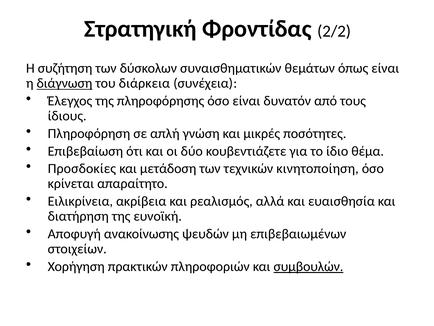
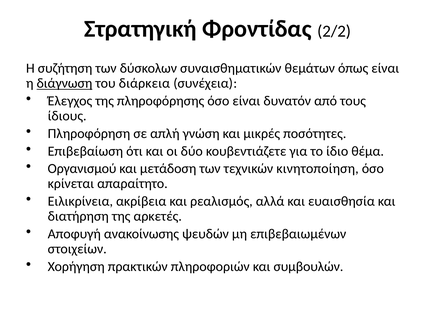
Προσδοκίες: Προσδοκίες -> Οργανισμού (82, 168)
ευνοϊκή: ευνοϊκή -> αρκετές (158, 216)
συμβουλών underline: present -> none (308, 266)
